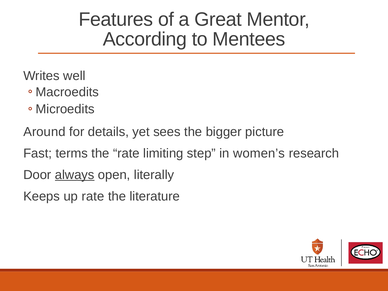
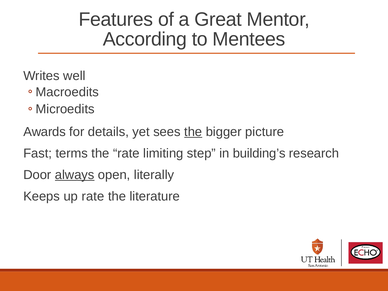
Around: Around -> Awards (45, 132)
the underline: none -> present (193, 132)
women’s: women’s -> building’s (259, 153)
